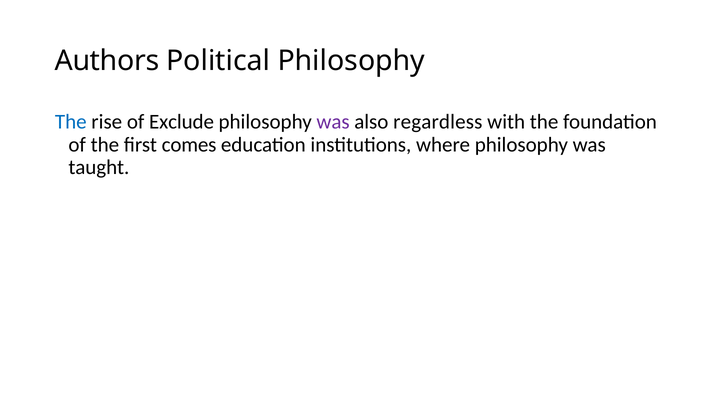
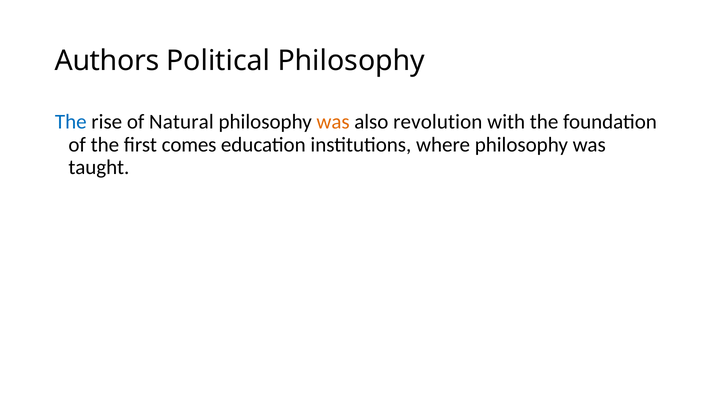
Exclude: Exclude -> Natural (181, 122)
was colour: purple -> orange (333, 122)
regardless: regardless -> revolution (438, 122)
